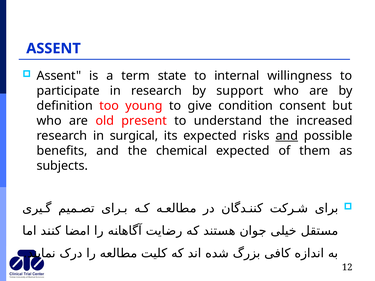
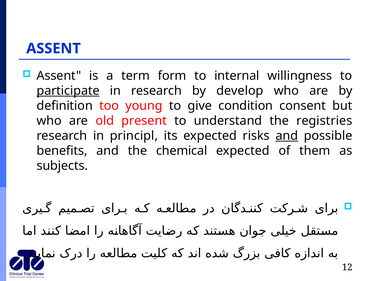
state: state -> form (172, 76)
participate underline: none -> present (68, 91)
support: support -> develop (240, 91)
increased: increased -> registries (324, 121)
surgical: surgical -> principl (134, 136)
